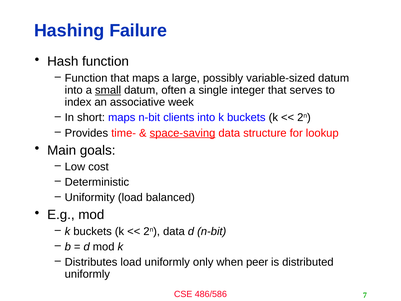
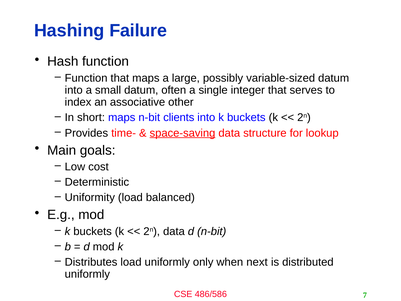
small underline: present -> none (108, 90)
week: week -> other (181, 102)
peer: peer -> next (257, 262)
